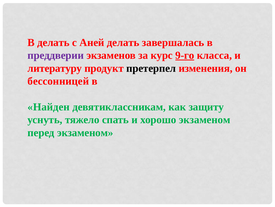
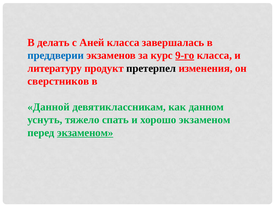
Аней делать: делать -> класса (123, 42)
преддверии colour: purple -> blue (56, 55)
бессонницей: бессонницей -> сверстников (58, 81)
Найден: Найден -> Данной (49, 107)
защиту: защиту -> данном (206, 107)
экзаменом underline: none -> present (85, 132)
